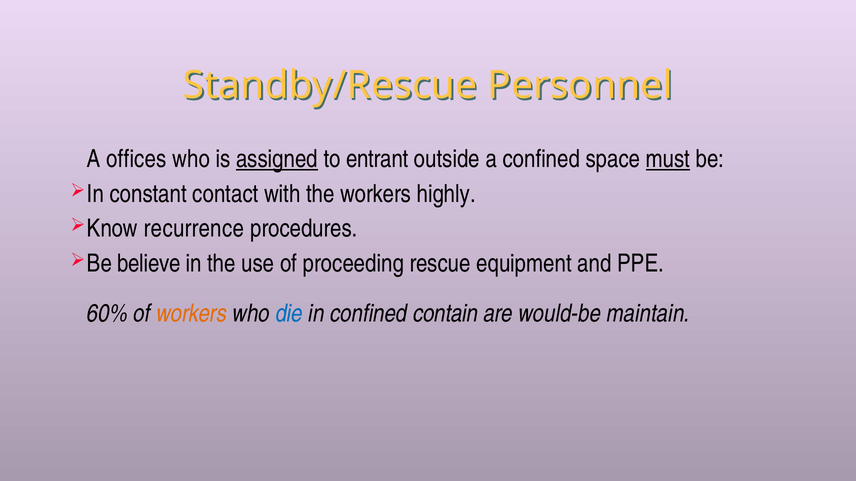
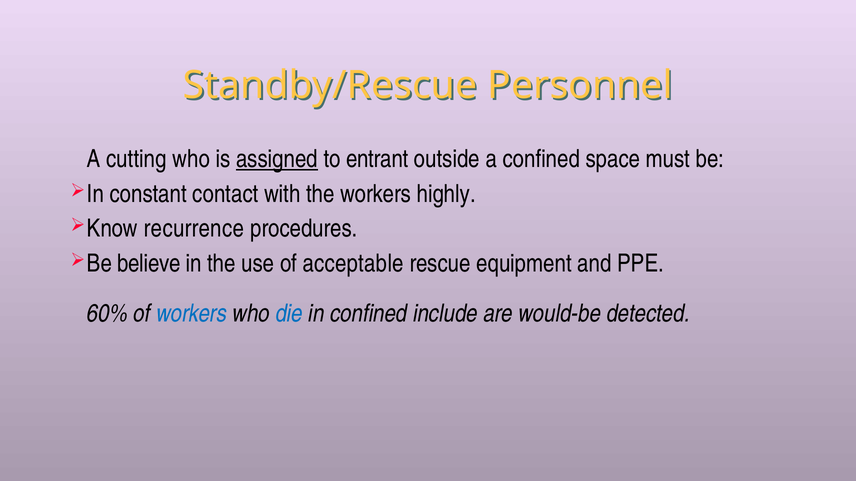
offices: offices -> cutting (136, 159)
must underline: present -> none (668, 159)
proceeding: proceeding -> acceptable (353, 264)
workers colour: orange -> blue (192, 314)
contain: contain -> include (445, 314)
maintain: maintain -> detected (648, 314)
